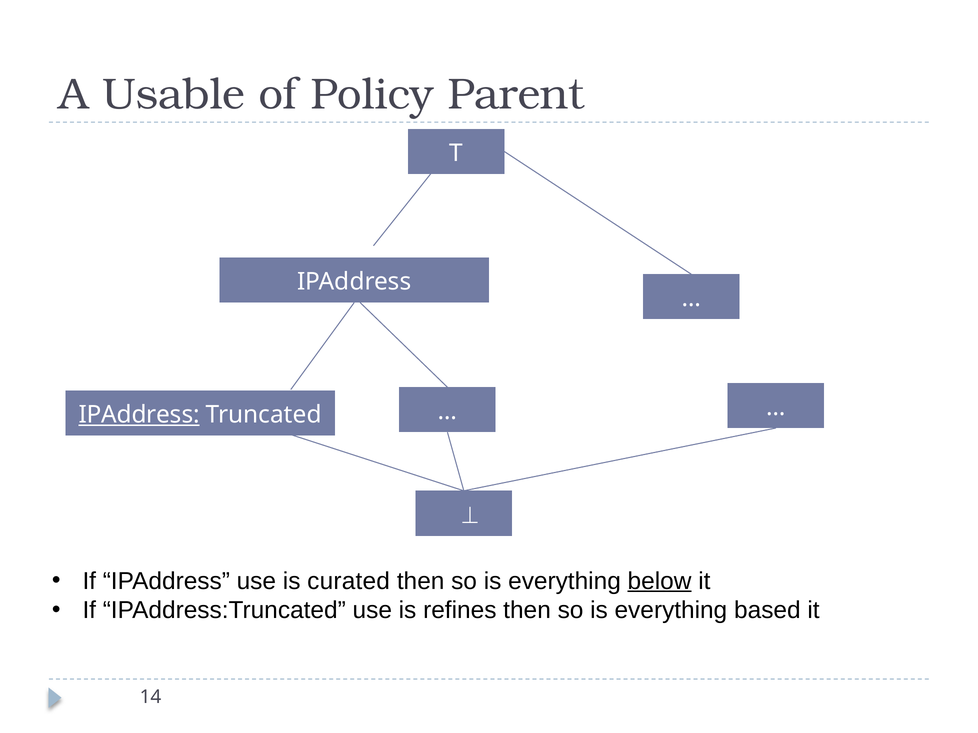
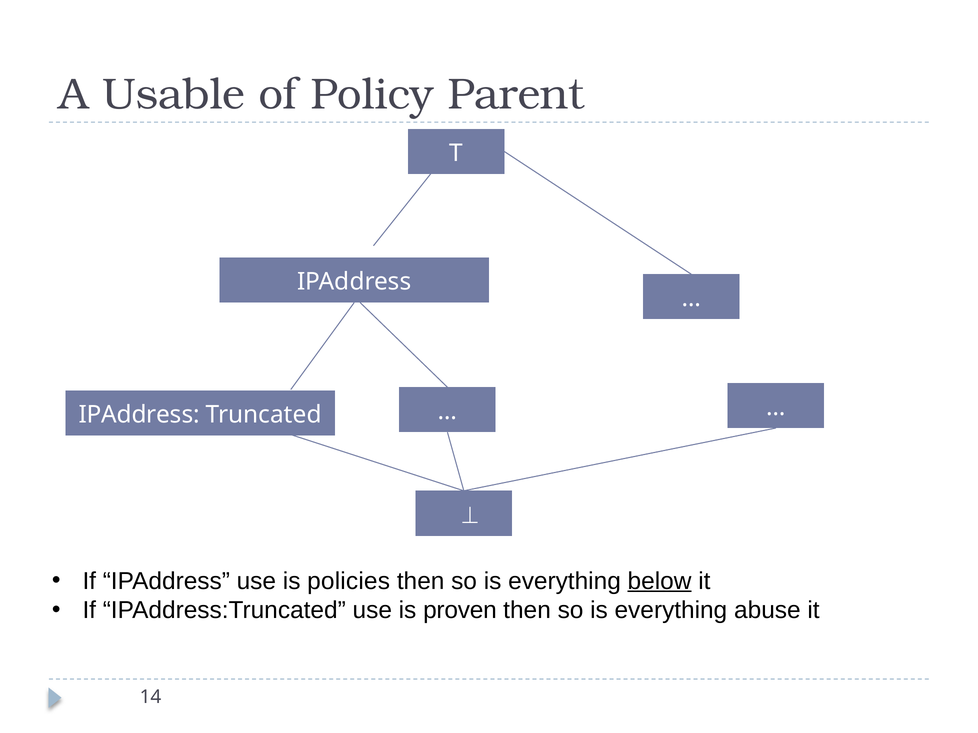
IPAddress underline: present -> none (139, 415)
curated: curated -> policies (349, 581)
refines: refines -> proven (460, 611)
based: based -> abuse (767, 611)
